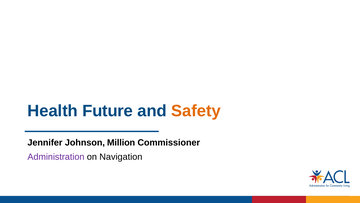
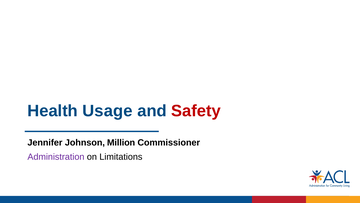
Future: Future -> Usage (107, 111)
Safety colour: orange -> red (196, 111)
Navigation: Navigation -> Limitations (121, 156)
